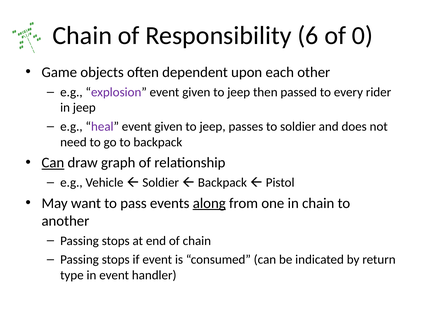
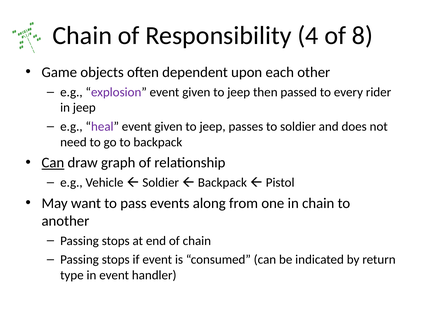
6: 6 -> 4 (308, 36)
0: 0 -> 8 (362, 36)
along underline: present -> none (209, 203)
